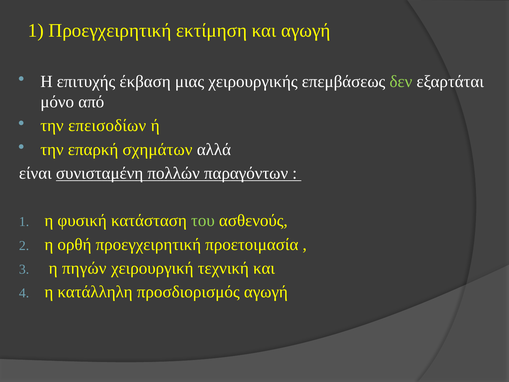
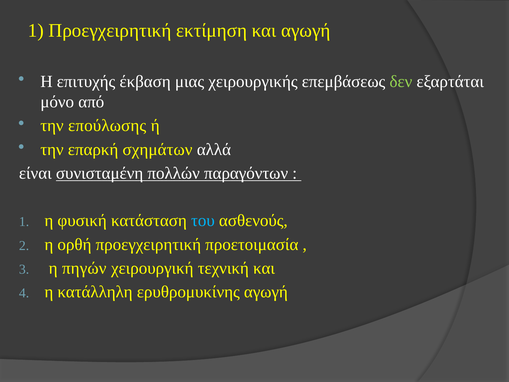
επεισοδίων: επεισοδίων -> επούλωσης (107, 126)
του colour: light green -> light blue (203, 221)
προσδιορισμός: προσδιορισμός -> ερυθρομυκίνης (188, 292)
